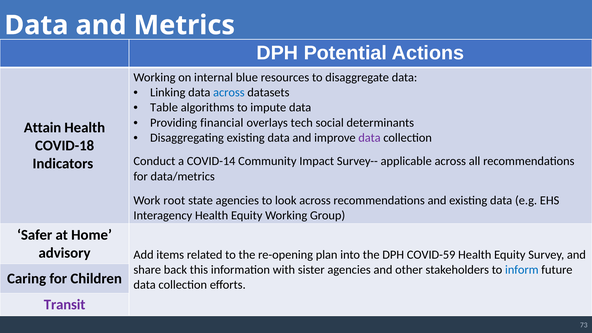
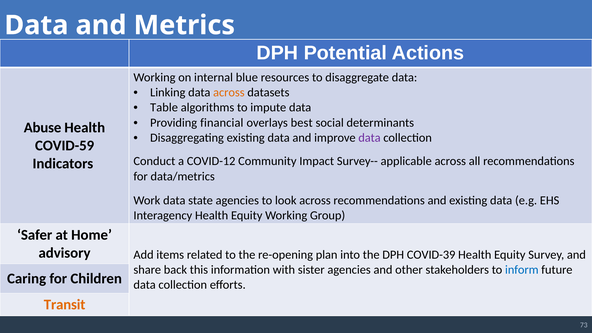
across colour: blue -> orange (229, 92)
tech: tech -> best (302, 123)
Attain: Attain -> Abuse (43, 128)
COVID-18: COVID-18 -> COVID-59 (65, 146)
COVID-14: COVID-14 -> COVID-12 (211, 161)
Work root: root -> data (174, 200)
COVID-59: COVID-59 -> COVID-39 (431, 255)
Transit colour: purple -> orange (65, 305)
